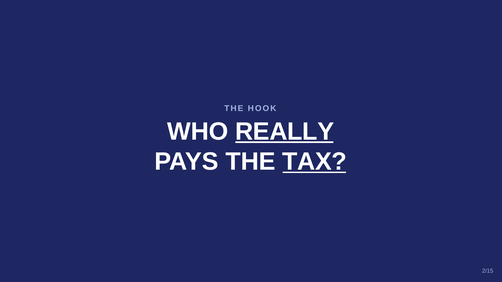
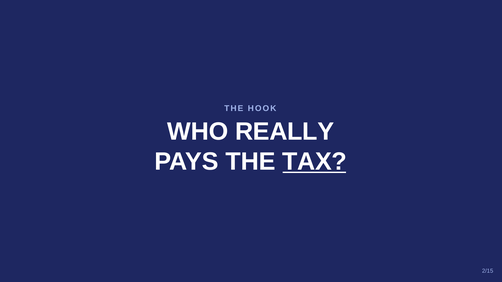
REALLY underline: present -> none (285, 132)
